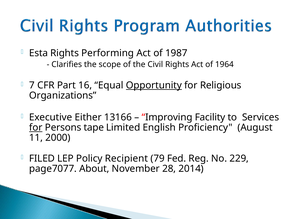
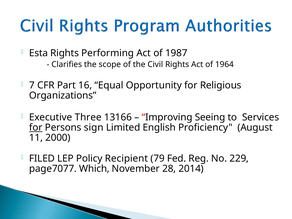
Opportunity underline: present -> none (154, 85)
Either: Either -> Three (88, 117)
Facility: Facility -> Seeing (210, 117)
tape: tape -> sign (94, 127)
About: About -> Which (94, 169)
